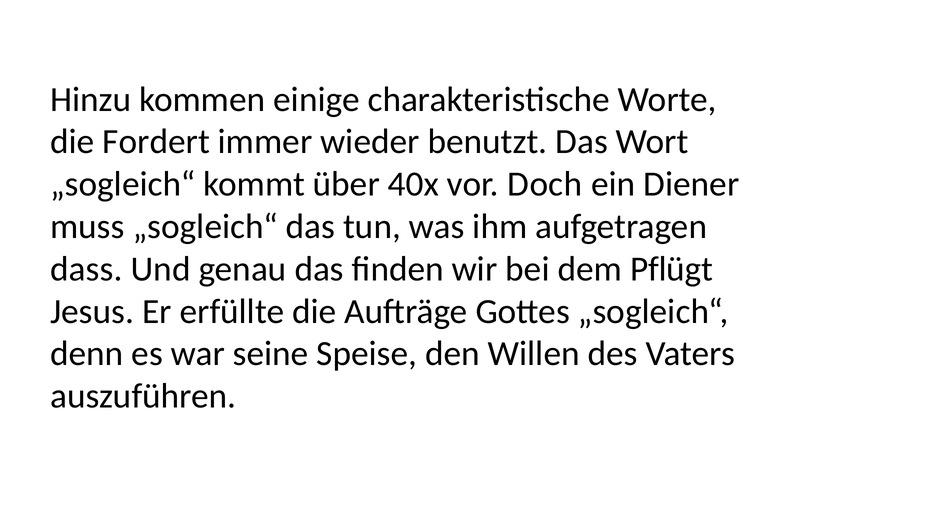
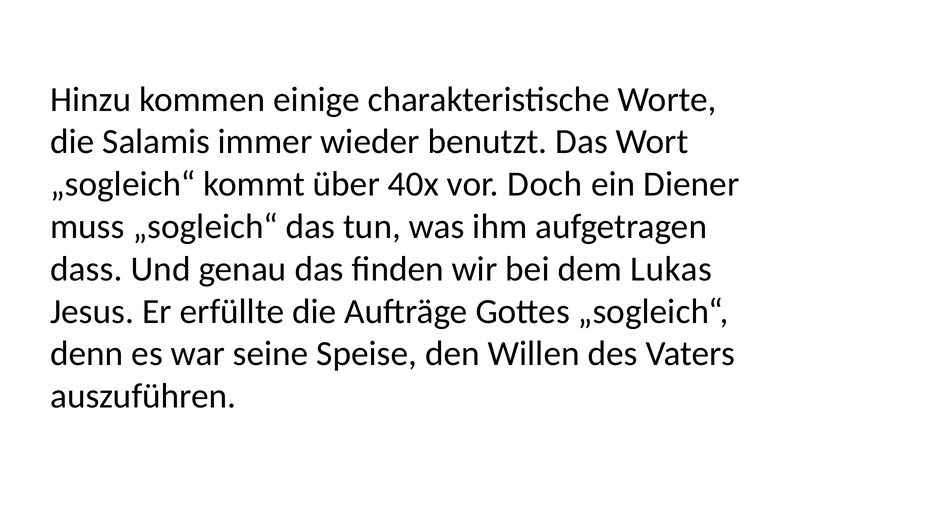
Fordert: Fordert -> Salamis (156, 142)
Pflügt: Pflügt -> Lukas (671, 269)
